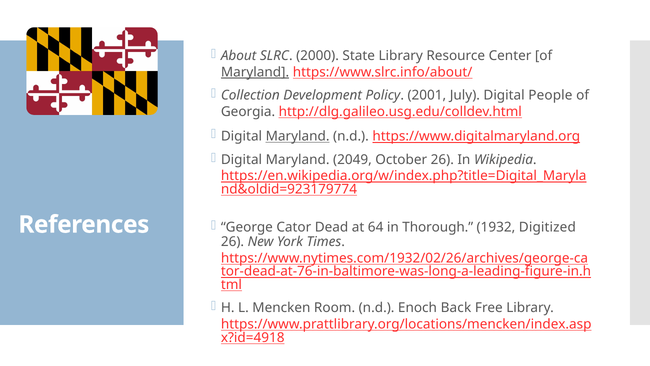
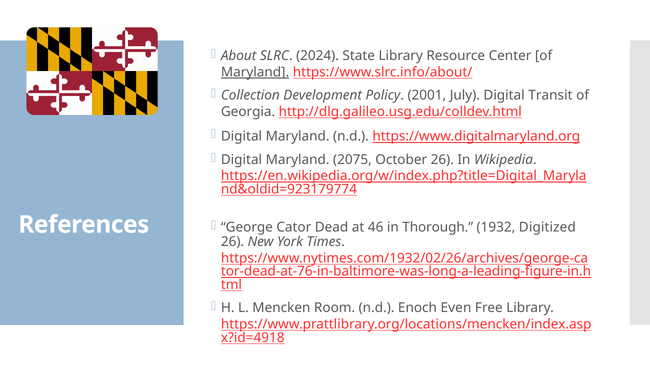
2000: 2000 -> 2024 (318, 56)
People: People -> Transit (550, 95)
Maryland underline: present -> none (298, 136)
2049: 2049 -> 2075 (352, 159)
64: 64 -> 46 (376, 227)
Back: Back -> Even (456, 308)
